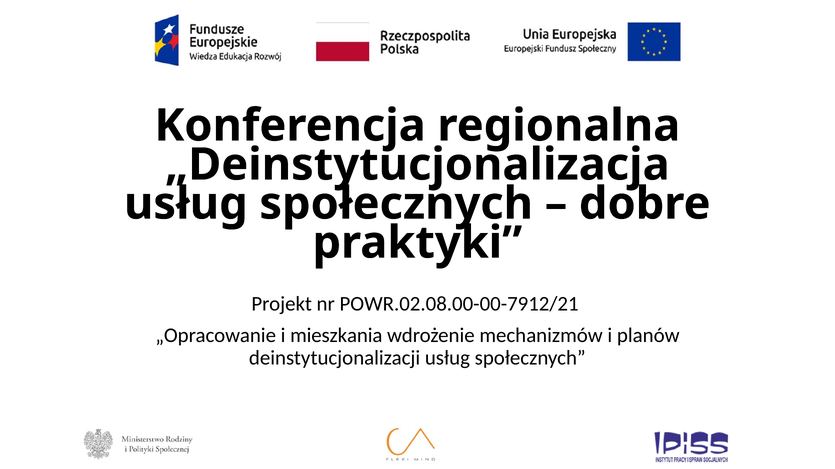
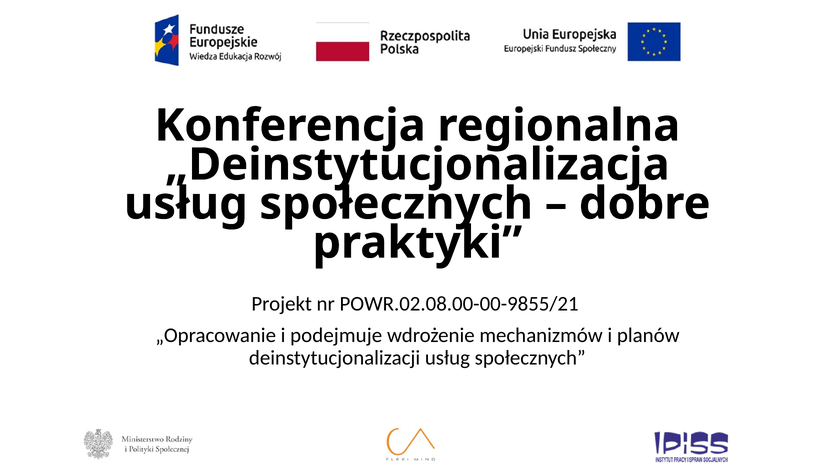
POWR.02.08.00-00-7912/21: POWR.02.08.00-00-7912/21 -> POWR.02.08.00-00-9855/21 (459, 305)
mieszkania: mieszkania -> podejmuje (336, 336)
